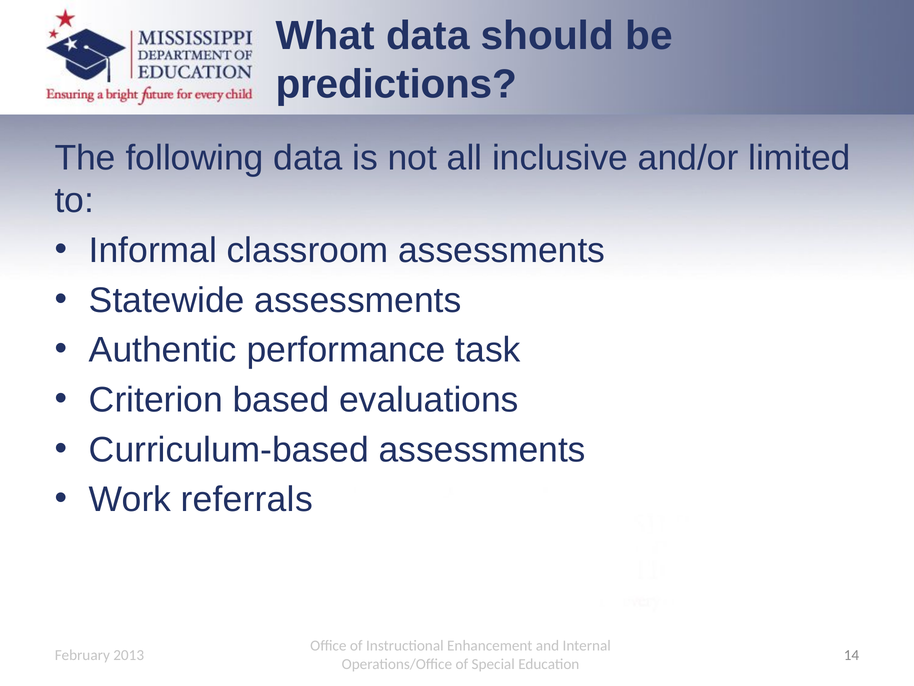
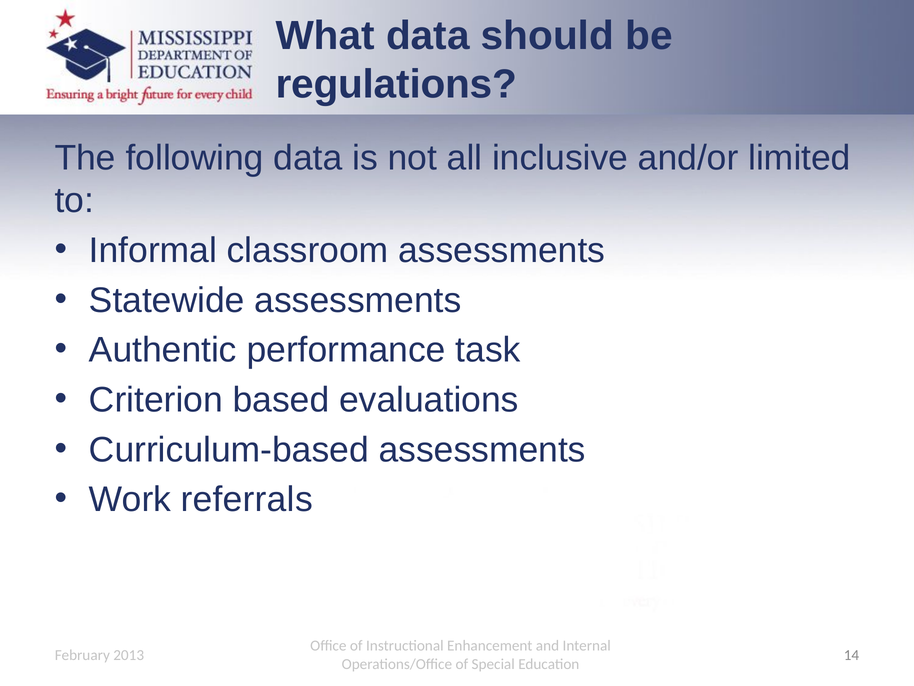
predictions: predictions -> regulations (396, 84)
